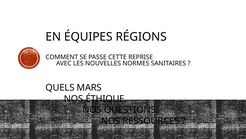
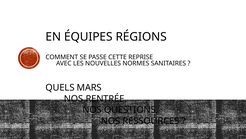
ÉTHIQUE: ÉTHIQUE -> RENTRÉE (106, 98)
